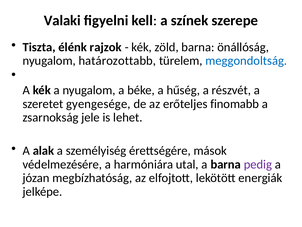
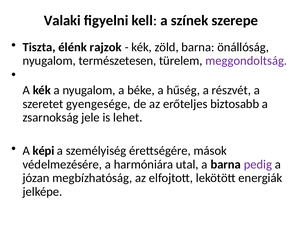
határozottabb: határozottabb -> természetesen (117, 61)
meggondoltság colour: blue -> purple (246, 61)
finomabb: finomabb -> biztosabb (235, 104)
alak: alak -> képi (44, 150)
